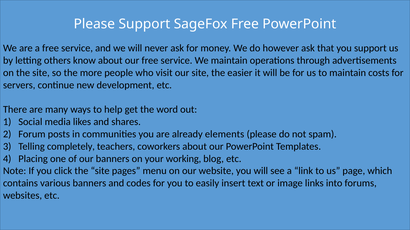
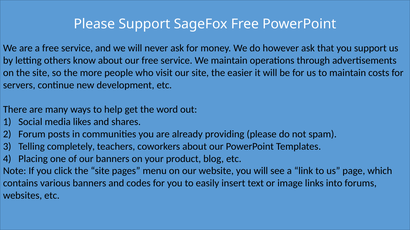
elements: elements -> providing (225, 134)
working: working -> product (183, 159)
